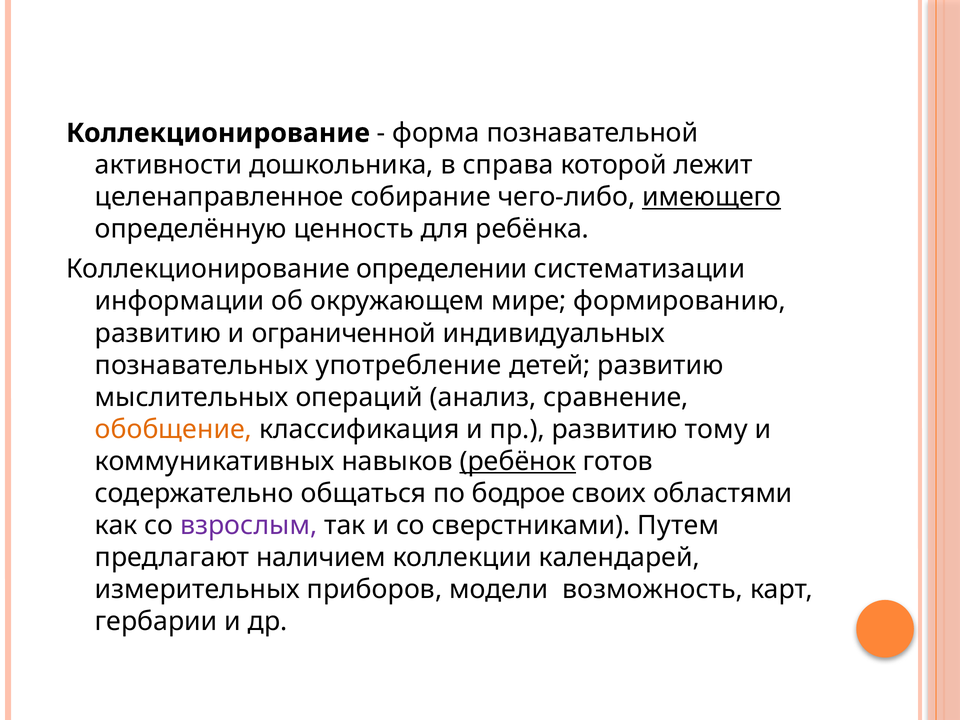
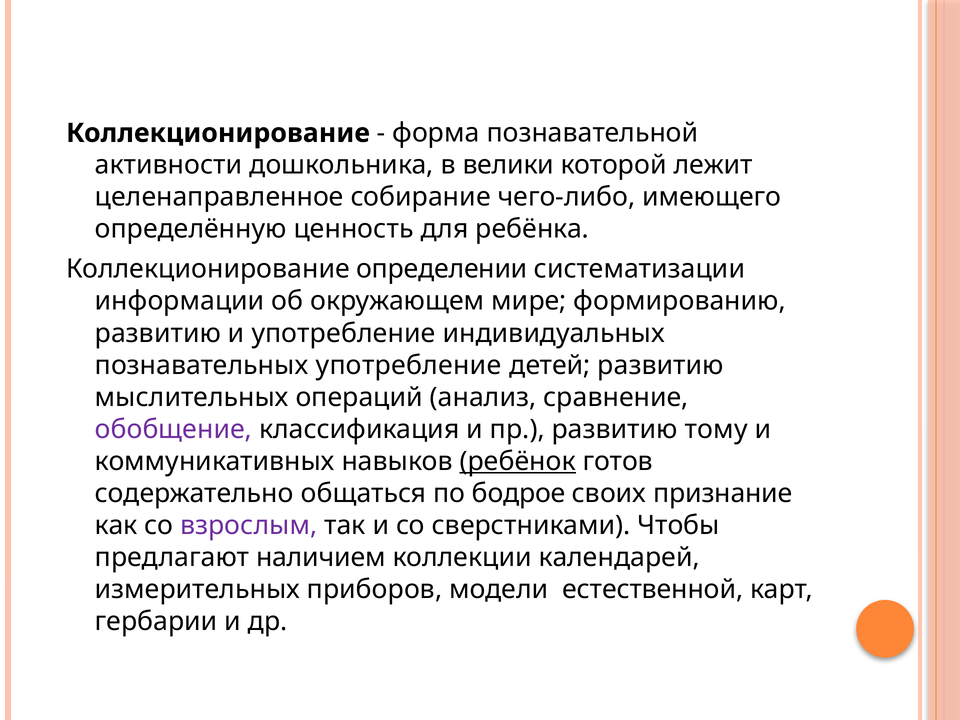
справа: справа -> велики (508, 165)
имеющего underline: present -> none (712, 197)
и ограниченной: ограниченной -> употребление (343, 333)
обобщение colour: orange -> purple (173, 429)
областями: областями -> признание (723, 493)
Путем: Путем -> Чтобы (678, 525)
возможность: возможность -> естественной (653, 589)
